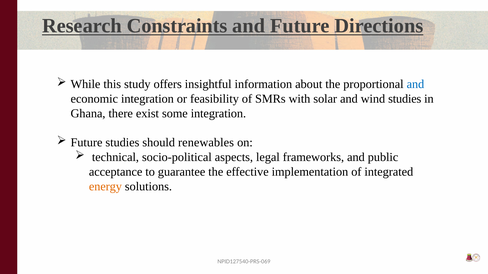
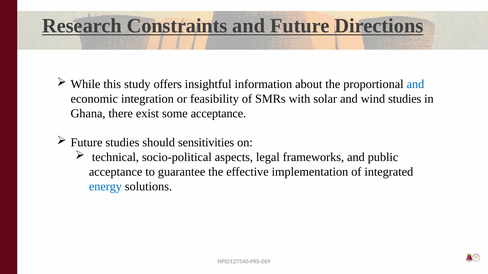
some integration: integration -> acceptance (218, 114)
renewables: renewables -> sensitivities (206, 143)
energy colour: orange -> blue (105, 187)
